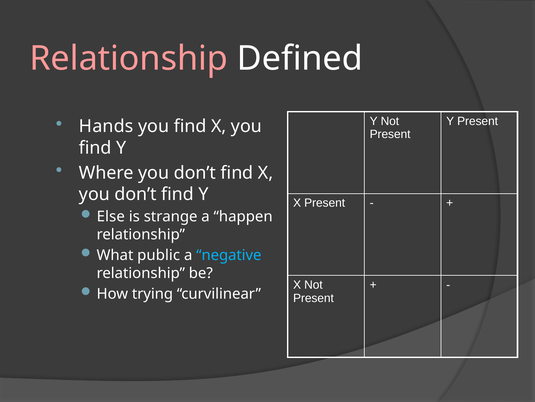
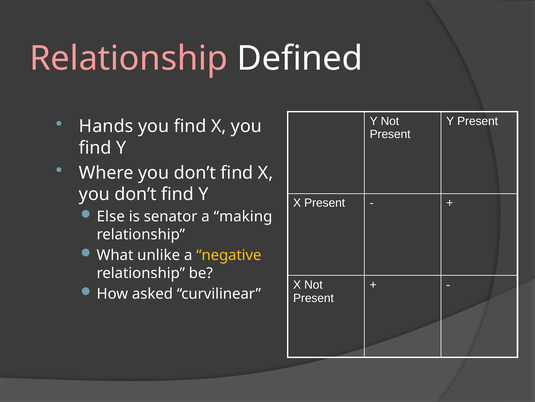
strange: strange -> senator (171, 216)
happen: happen -> making (243, 216)
public: public -> unlike (159, 255)
negative colour: light blue -> yellow (229, 255)
trying: trying -> asked (152, 294)
